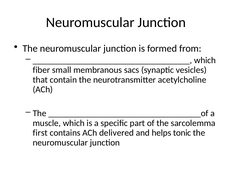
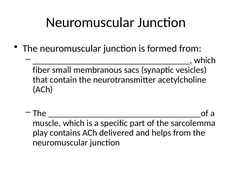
first: first -> play (40, 133)
helps tonic: tonic -> from (182, 133)
